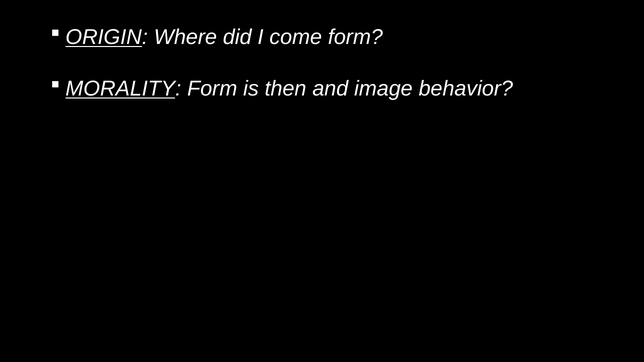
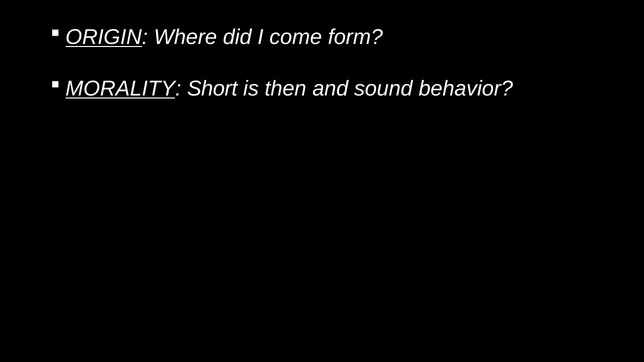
Form: Form -> Short (212, 89)
image: image -> sound (383, 89)
